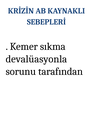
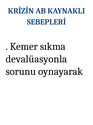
tarafından: tarafından -> oynayarak (61, 71)
